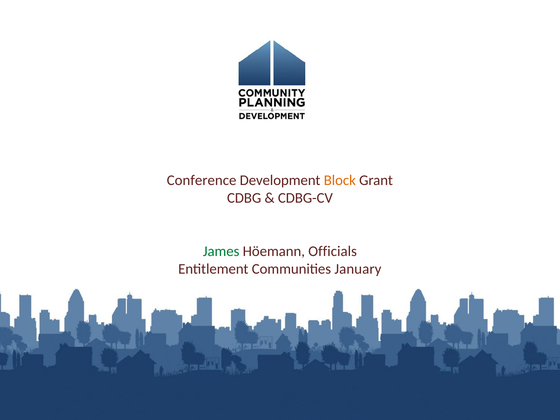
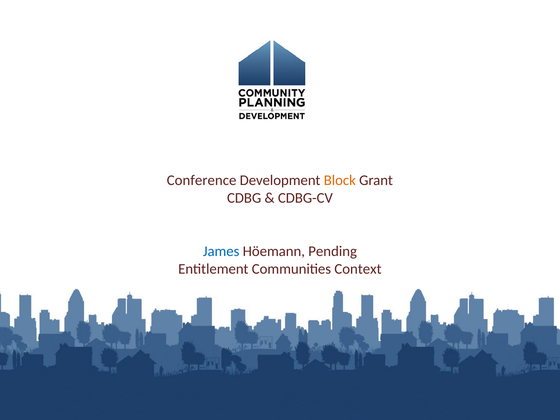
James colour: green -> blue (221, 251)
Officials: Officials -> Pending (333, 251)
January: January -> Context (358, 269)
